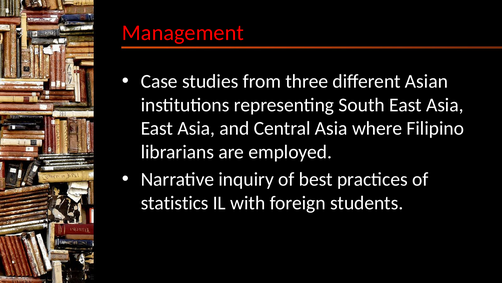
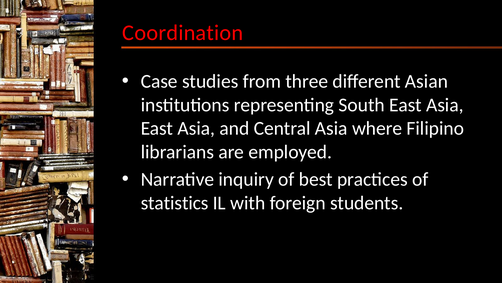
Management: Management -> Coordination (183, 33)
